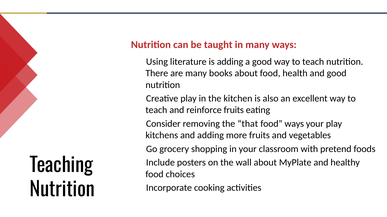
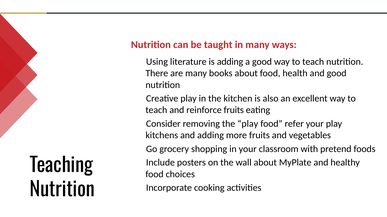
the that: that -> play (248, 124)
food ways: ways -> refer (294, 124)
